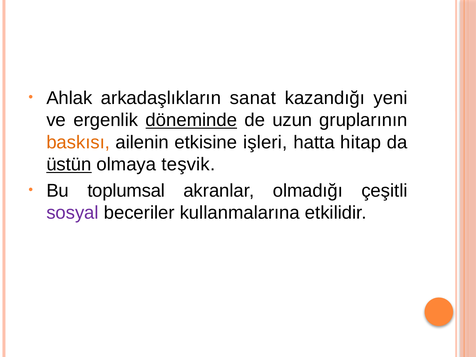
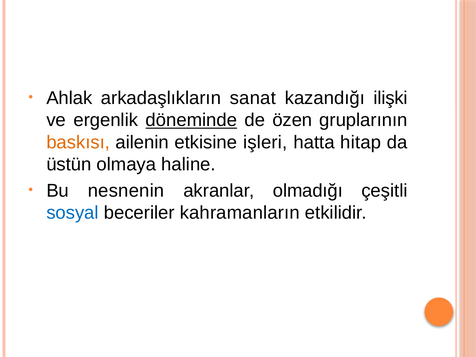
yeni: yeni -> ilişki (391, 98)
uzun: uzun -> özen (292, 120)
üstün underline: present -> none (69, 165)
teşvik: teşvik -> haline (188, 165)
toplumsal: toplumsal -> nesnenin (126, 191)
sosyal colour: purple -> blue (73, 213)
kullanmalarına: kullanmalarına -> kahramanların (240, 213)
